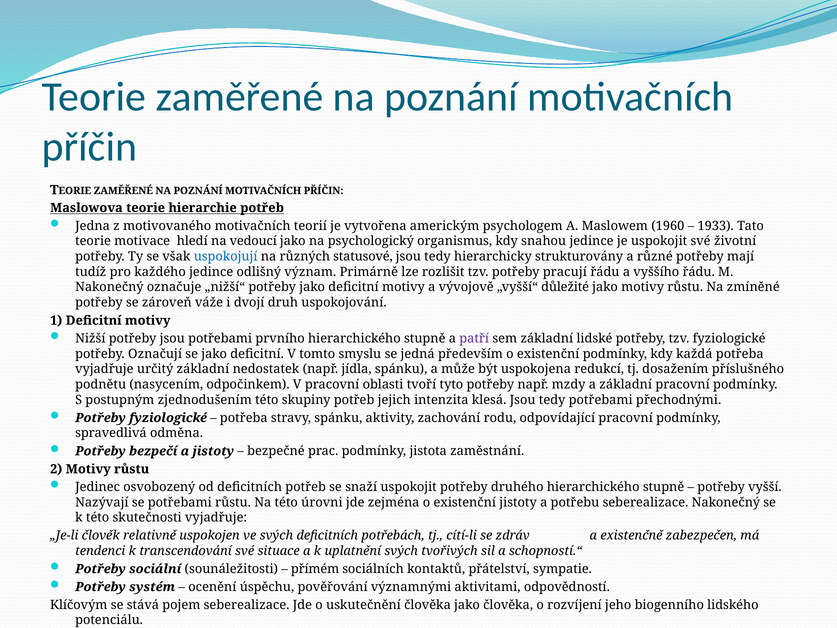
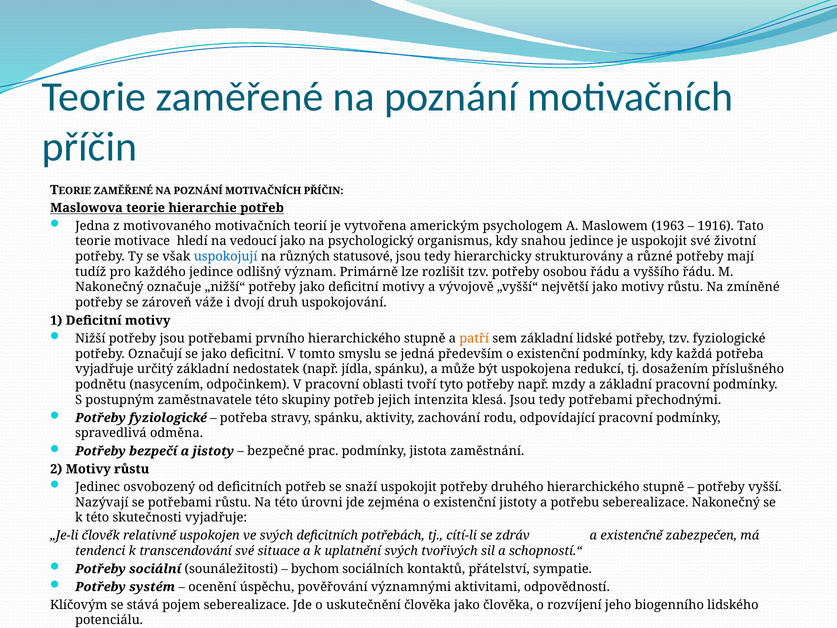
1960: 1960 -> 1963 (668, 226)
1933: 1933 -> 1916 (716, 226)
pracují: pracují -> osobou (565, 272)
důležité: důležité -> největší (565, 287)
patří colour: purple -> orange (474, 338)
zjednodušením: zjednodušením -> zaměstnavatele (205, 400)
přímém: přímém -> bychom (315, 569)
